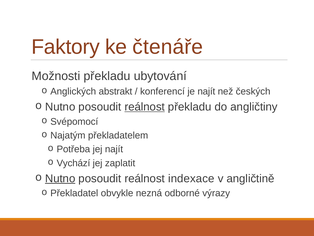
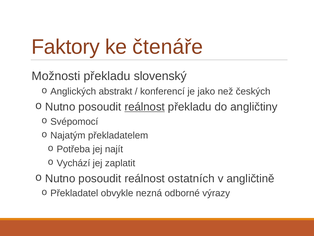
ubytování: ubytování -> slovenský (160, 76)
je najít: najít -> jako (206, 91)
Nutno underline: present -> none (60, 178)
indexace: indexace -> ostatních (191, 178)
